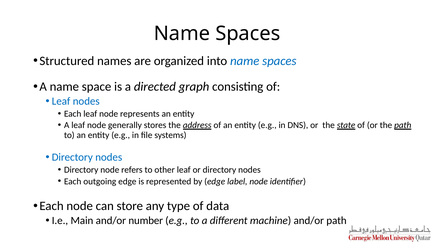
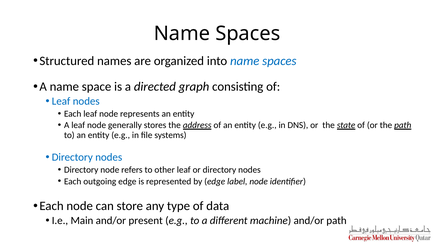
number: number -> present (146, 220)
